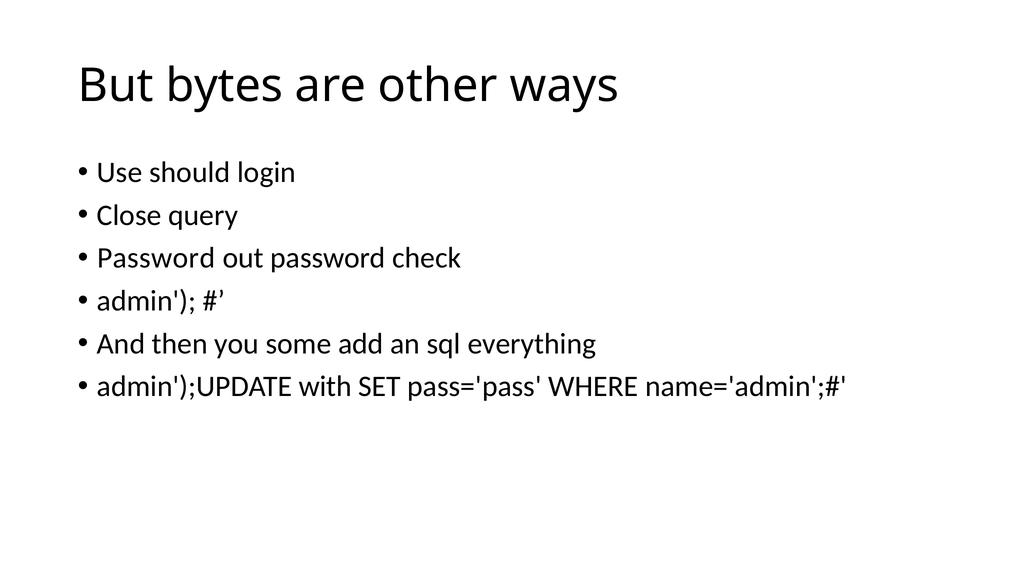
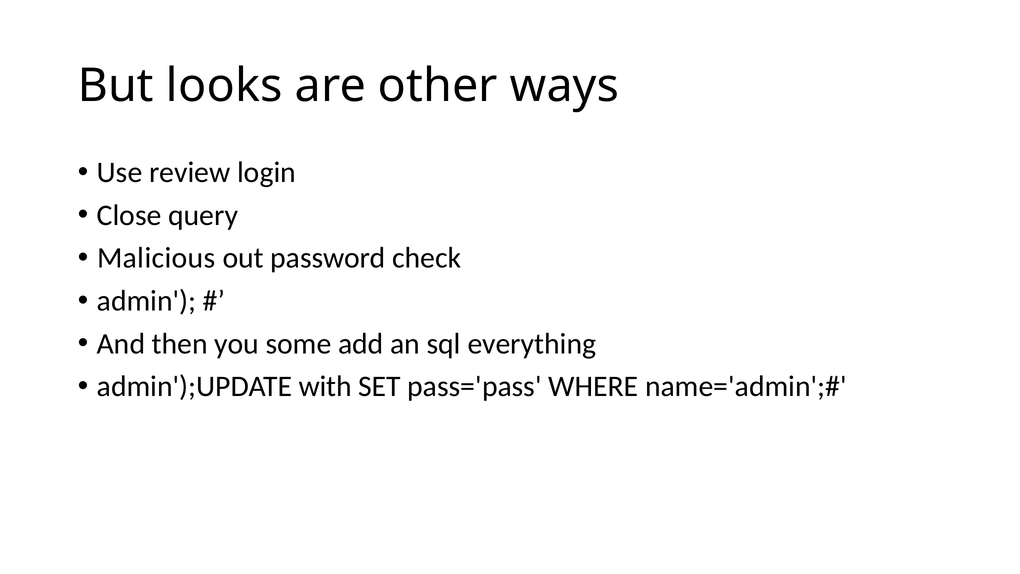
bytes: bytes -> looks (224, 86)
should: should -> review (190, 172)
Password: Password -> Malicious (156, 258)
